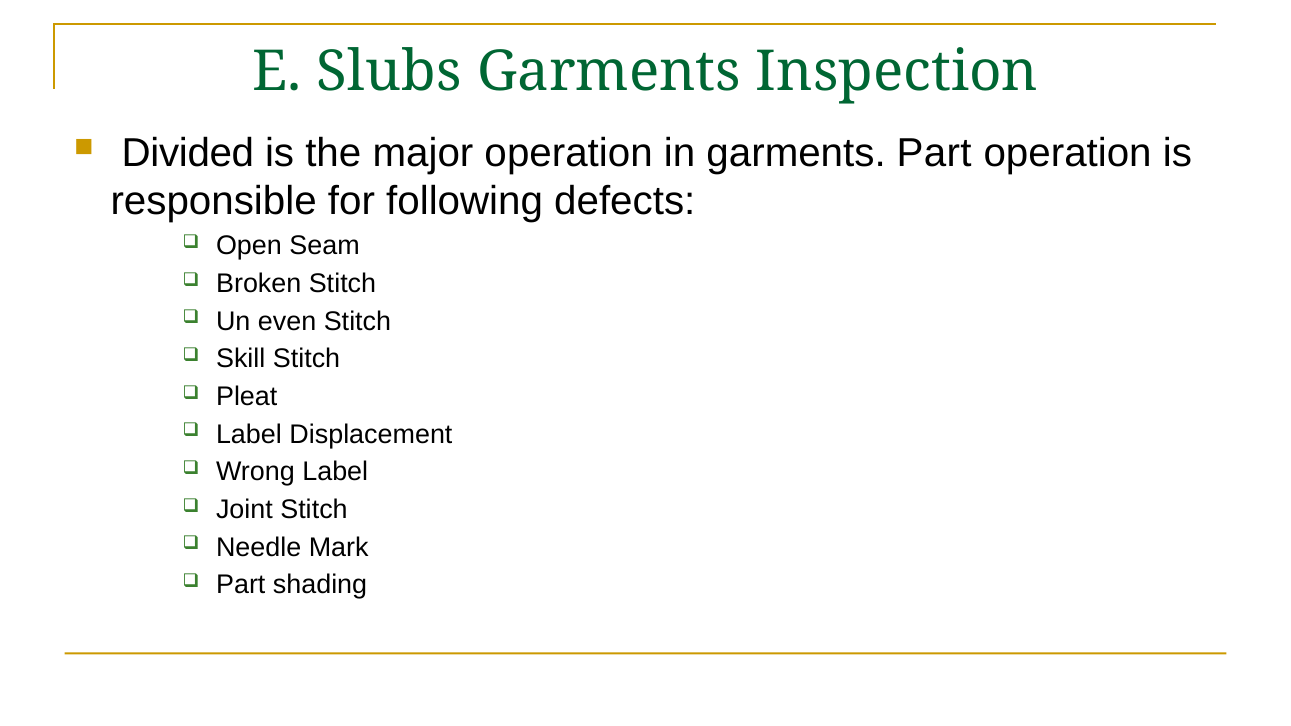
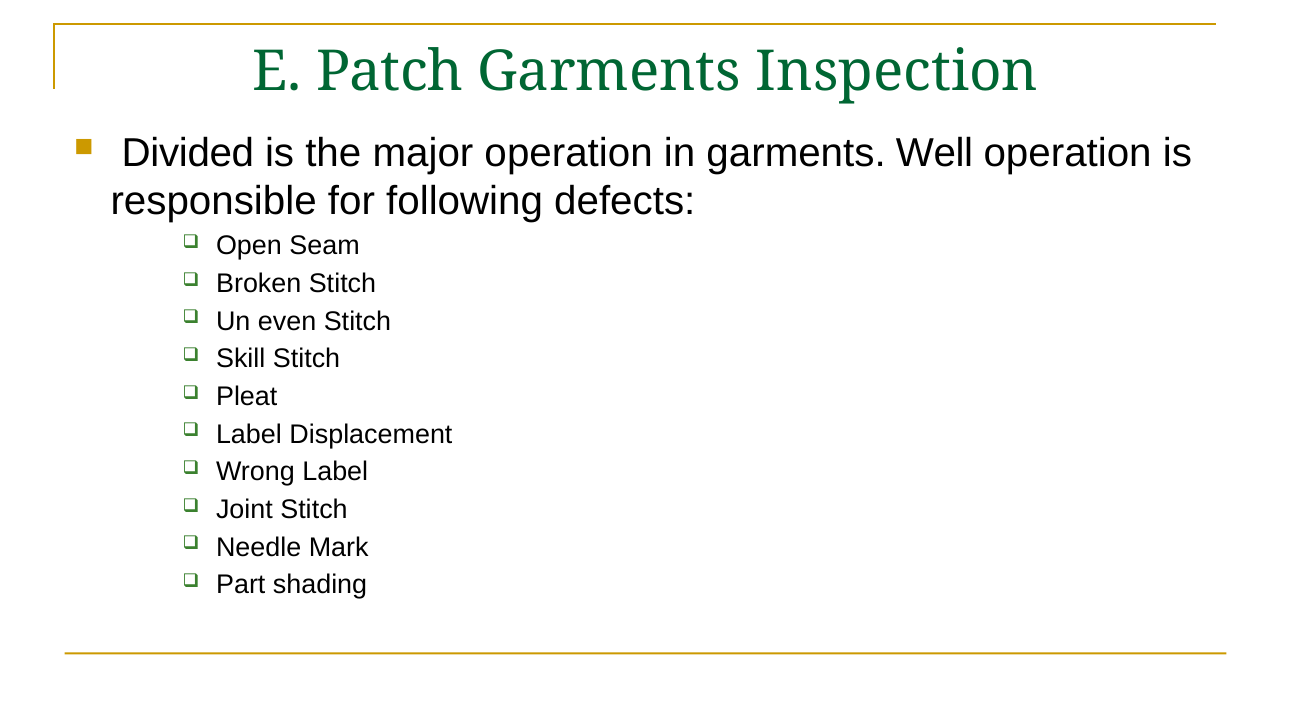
Slubs: Slubs -> Patch (390, 72)
garments Part: Part -> Well (934, 153)
